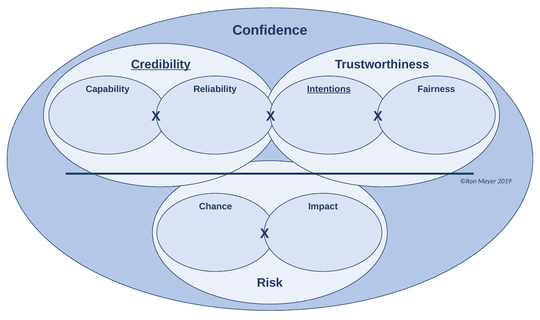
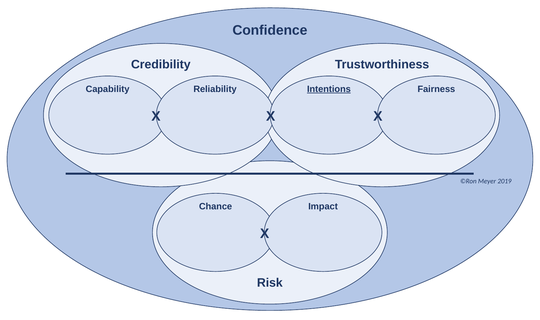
Credibility underline: present -> none (161, 64)
